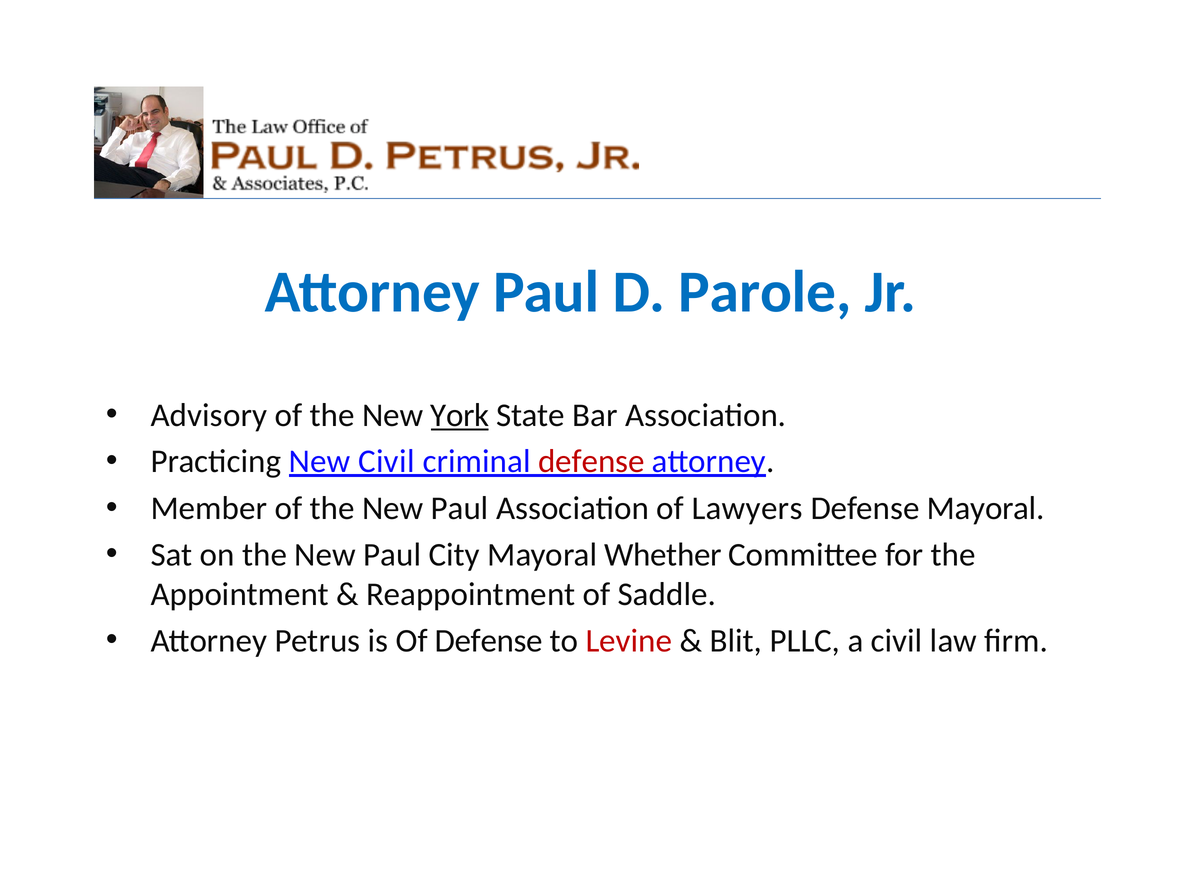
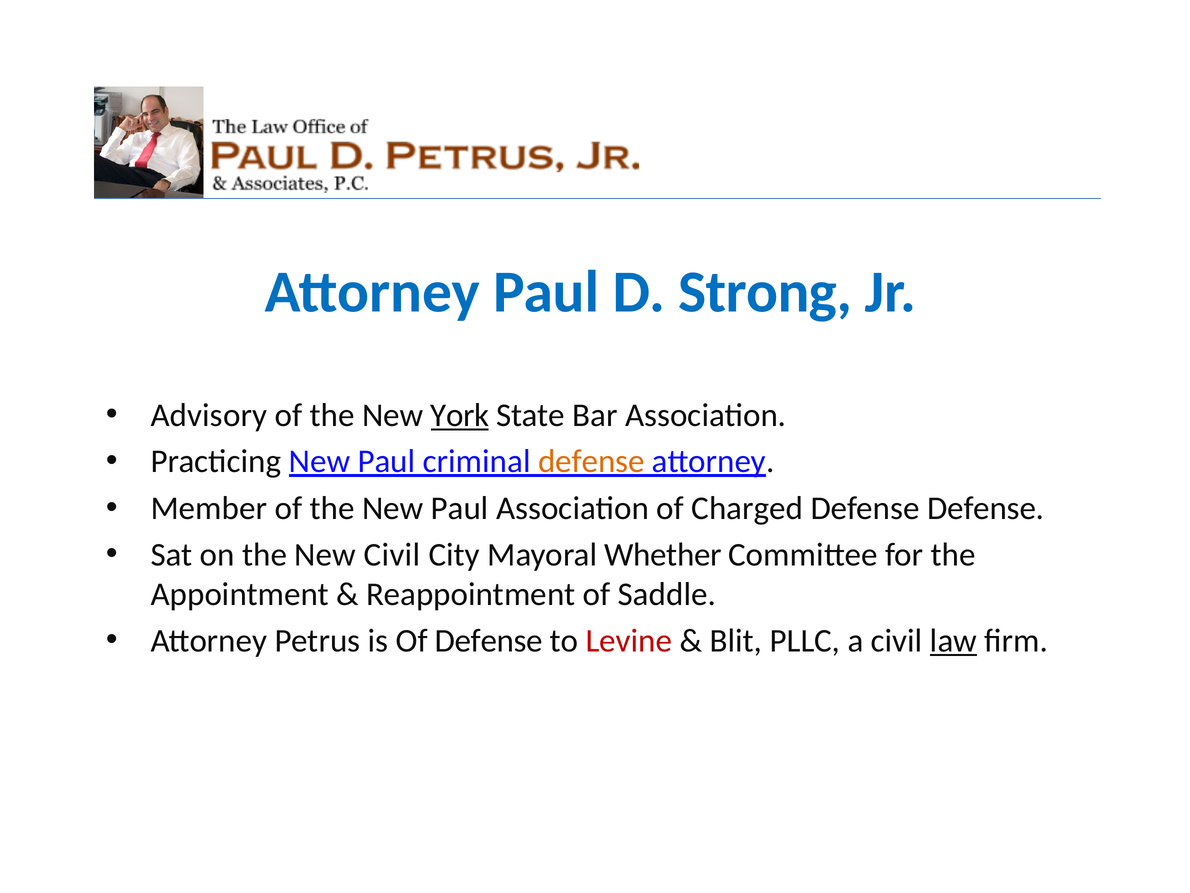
Parole: Parole -> Strong (765, 292)
Practicing New Civil: Civil -> Paul (387, 461)
defense colour: red -> orange (591, 461)
Lawyers: Lawyers -> Charged (747, 508)
Defense Mayoral: Mayoral -> Defense (986, 508)
on the New Paul: Paul -> Civil (392, 555)
law underline: none -> present (953, 640)
